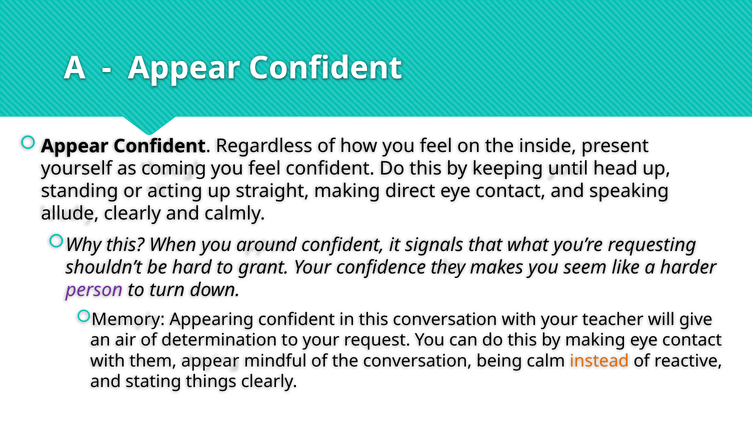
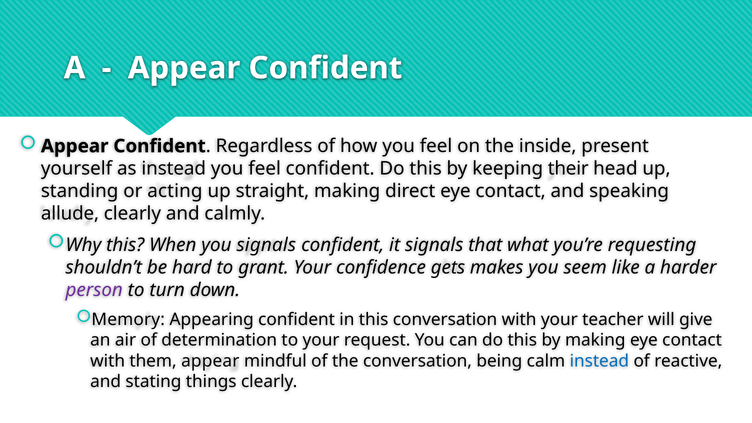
as coming: coming -> instead (174, 169)
until: until -> their (568, 169)
you around: around -> signals (266, 245)
they: they -> gets (448, 267)
instead colour: orange -> blue (599, 361)
